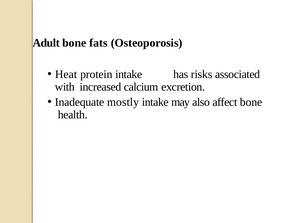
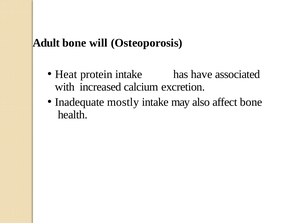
fats: fats -> will (98, 43)
risks: risks -> have (202, 74)
